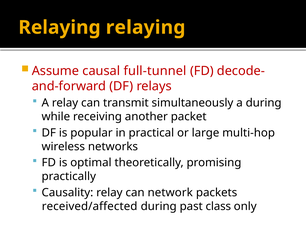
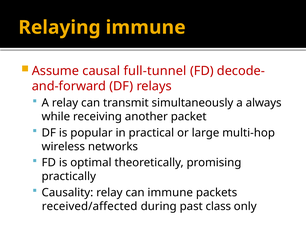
Relaying relaying: relaying -> immune (146, 27)
a during: during -> always (264, 103)
can network: network -> immune (170, 193)
